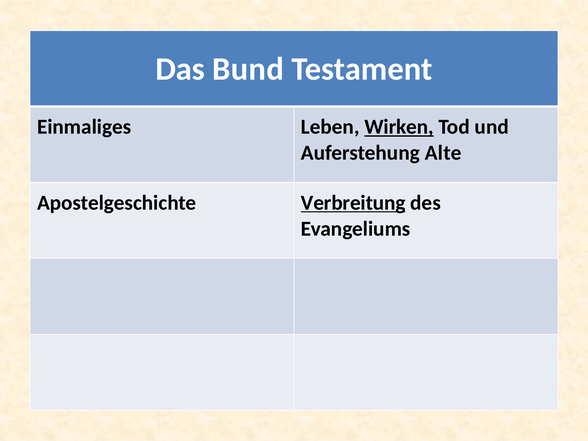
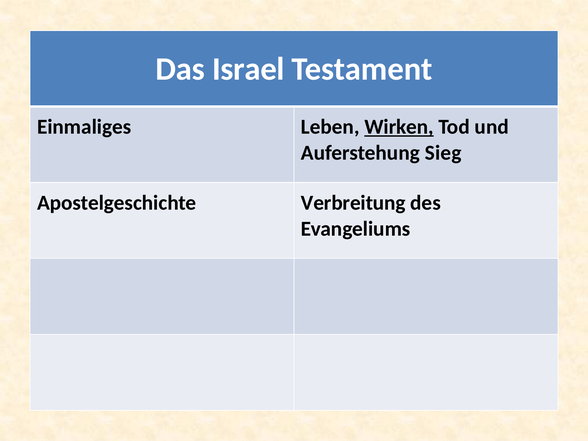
Bund: Bund -> Israel (248, 69)
Alte: Alte -> Sieg (443, 153)
Verbreitung underline: present -> none (353, 203)
